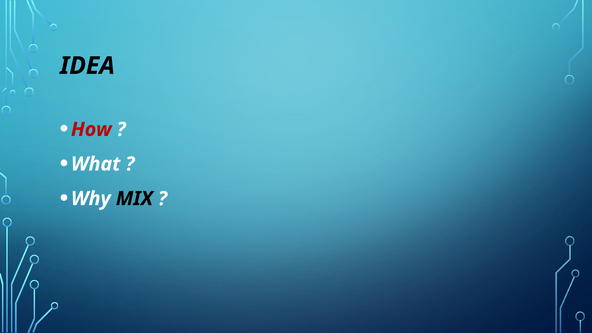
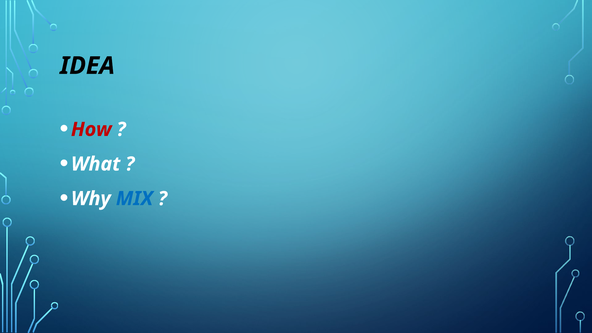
MIX colour: black -> blue (134, 199)
